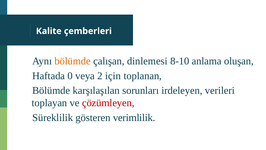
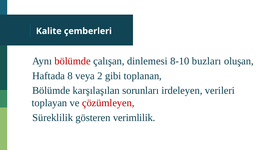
bölümde colour: orange -> red (73, 61)
anlama: anlama -> buzları (207, 61)
0: 0 -> 8 (70, 76)
için: için -> gibi (113, 76)
